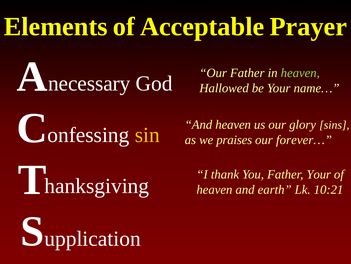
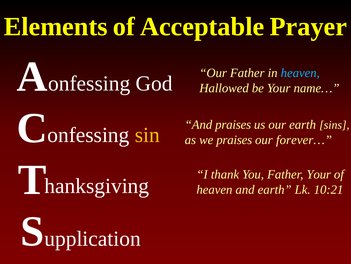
heaven colour: light green -> light blue (300, 73)
necessary: necessary -> onfessing (89, 83)
And heaven: heaven -> praises (233, 124)
our glory: glory -> earth (303, 124)
